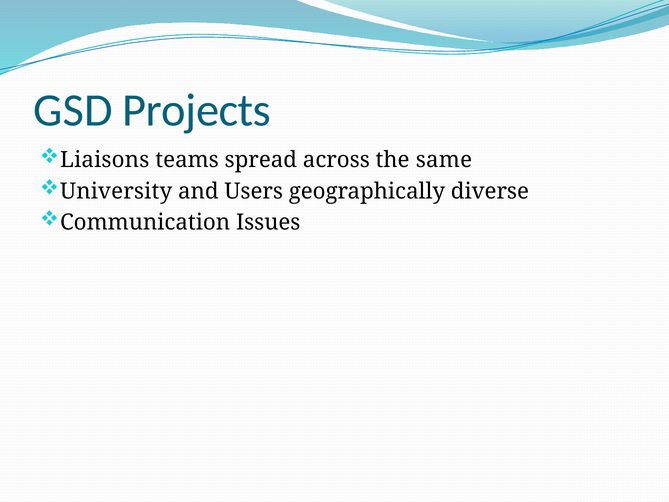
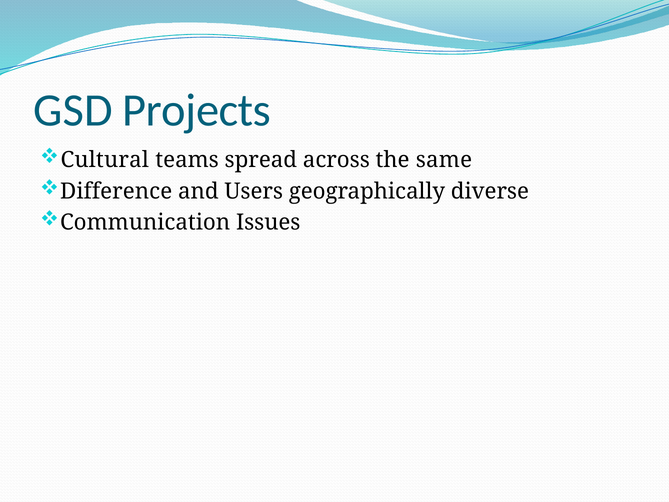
Liaisons: Liaisons -> Cultural (105, 160)
University: University -> Difference (116, 191)
